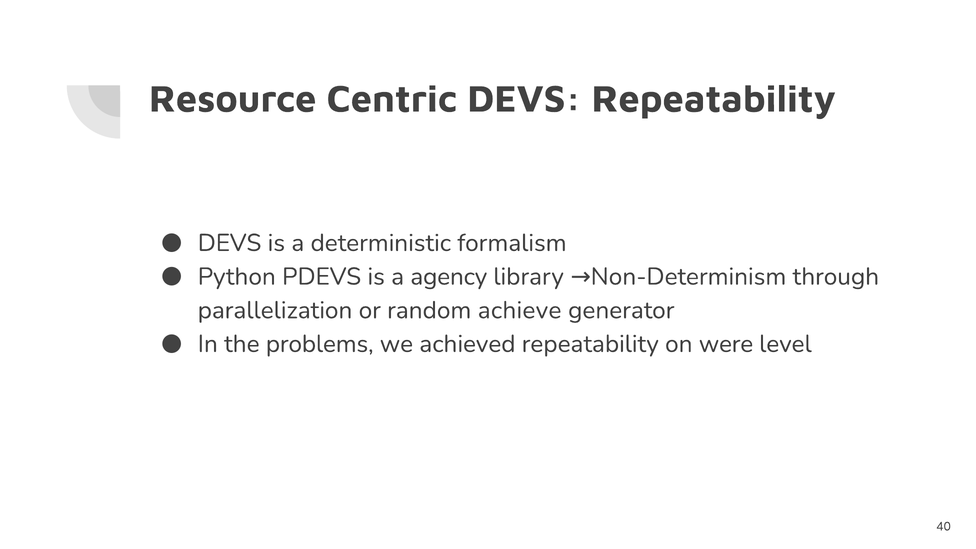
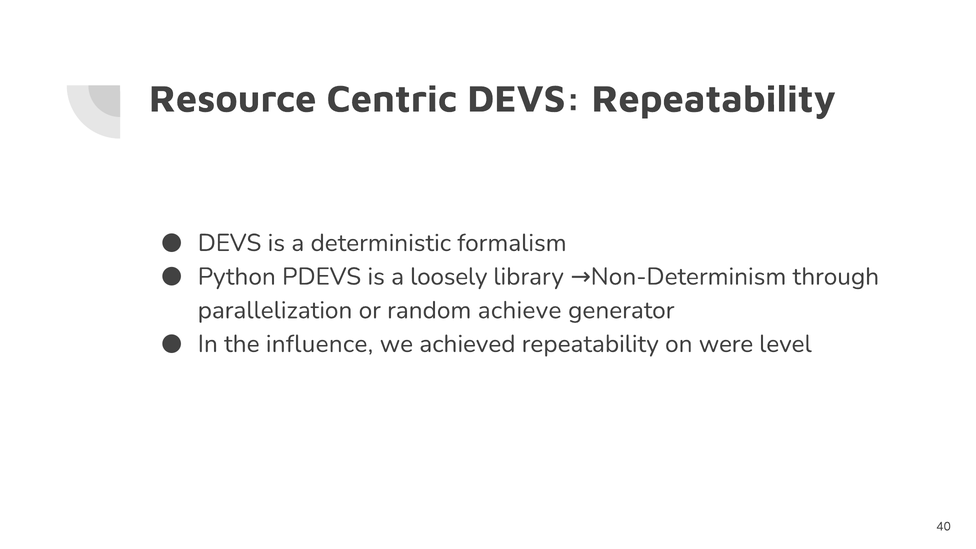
agency: agency -> loosely (449, 277)
problems: problems -> influence (320, 344)
